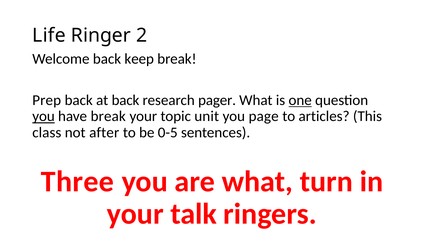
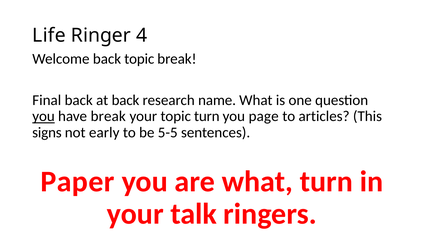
2: 2 -> 4 (142, 36)
back keep: keep -> topic (139, 59)
Prep: Prep -> Final (47, 100)
pager: pager -> name (217, 100)
one underline: present -> none (300, 100)
topic unit: unit -> turn (207, 117)
class: class -> signs (47, 133)
after: after -> early (104, 133)
0-5: 0-5 -> 5-5 (168, 133)
Three: Three -> Paper (78, 182)
